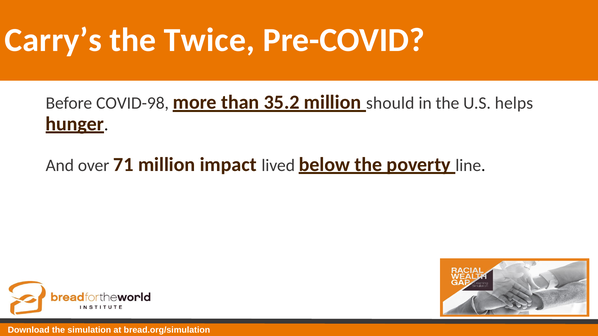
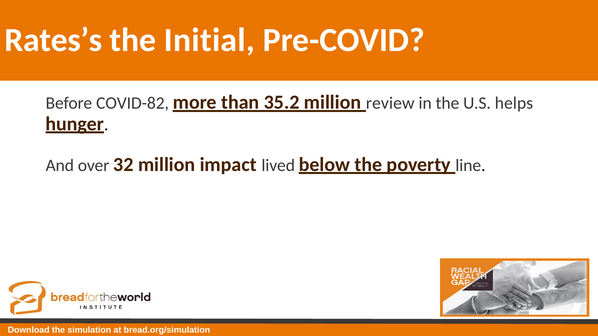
Carry’s: Carry’s -> Rates’s (53, 40)
Twice: Twice -> Initial (209, 40)
COVID-98: COVID-98 -> COVID-82 (133, 103)
should: should -> review (390, 103)
71: 71 -> 32 (123, 165)
